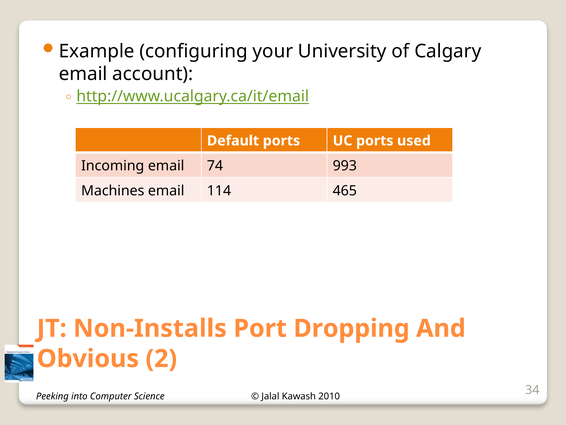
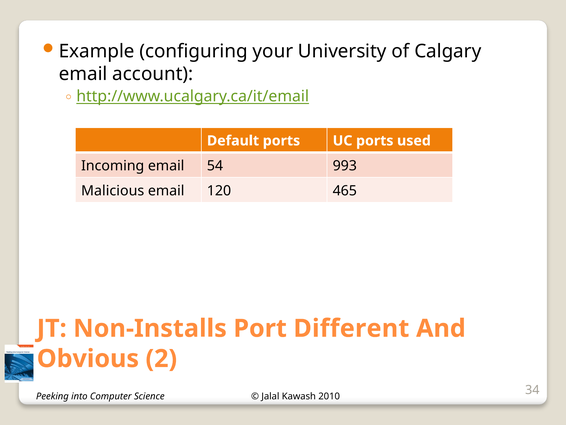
74: 74 -> 54 (215, 166)
Machines: Machines -> Malicious (113, 190)
114: 114 -> 120 (219, 190)
Dropping: Dropping -> Different (351, 328)
